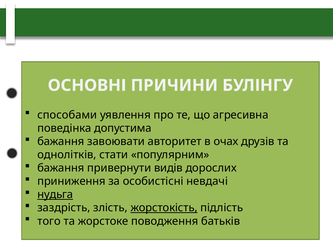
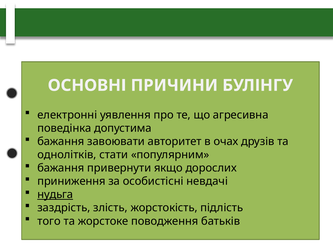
способами: способами -> електронні (67, 115)
видів: видів -> якщо (168, 169)
жорстокість underline: present -> none (164, 208)
